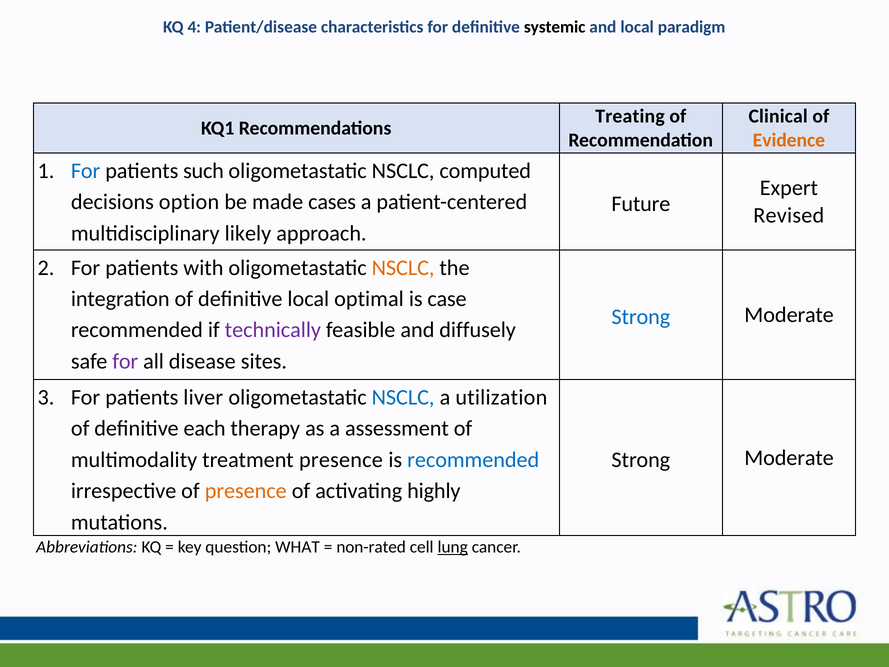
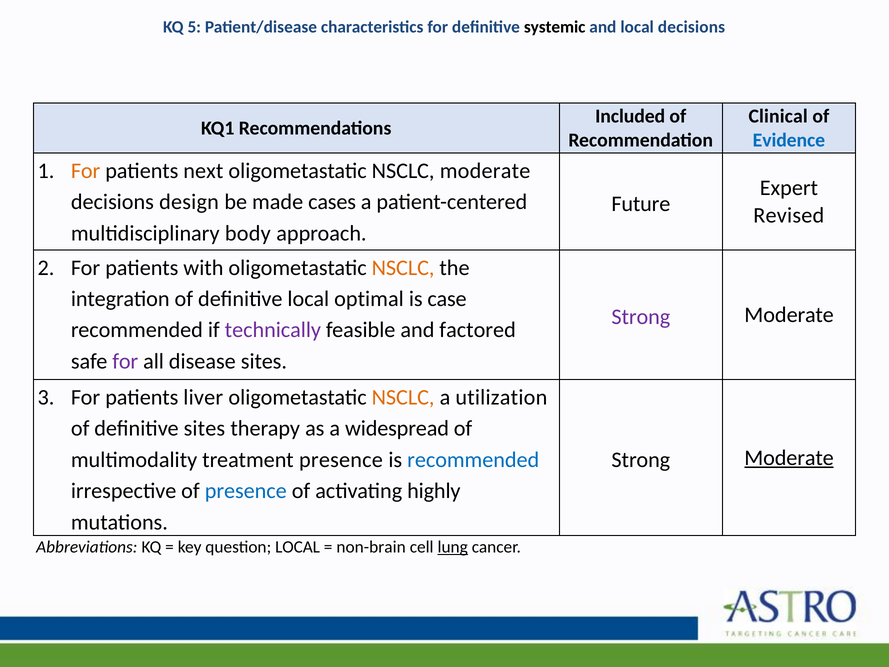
4: 4 -> 5 (194, 27)
local paradigm: paradigm -> decisions (691, 27)
Treating: Treating -> Included (630, 116)
Evidence colour: orange -> blue (789, 140)
For colour: blue -> orange (86, 171)
such: such -> next (203, 171)
NSCLC computed: computed -> moderate (485, 171)
option: option -> design (189, 202)
likely: likely -> body (248, 233)
Strong colour: blue -> purple (641, 317)
diffusely: diffusely -> factored (478, 330)
NSCLC colour: blue -> orange (403, 397)
definitive each: each -> sites (204, 428)
assessment: assessment -> widespread (397, 428)
Moderate underline: none -> present (789, 458)
presence colour: orange -> blue (246, 491)
question WHAT: WHAT -> LOCAL (298, 547)
non-rated: non-rated -> non-brain (371, 547)
